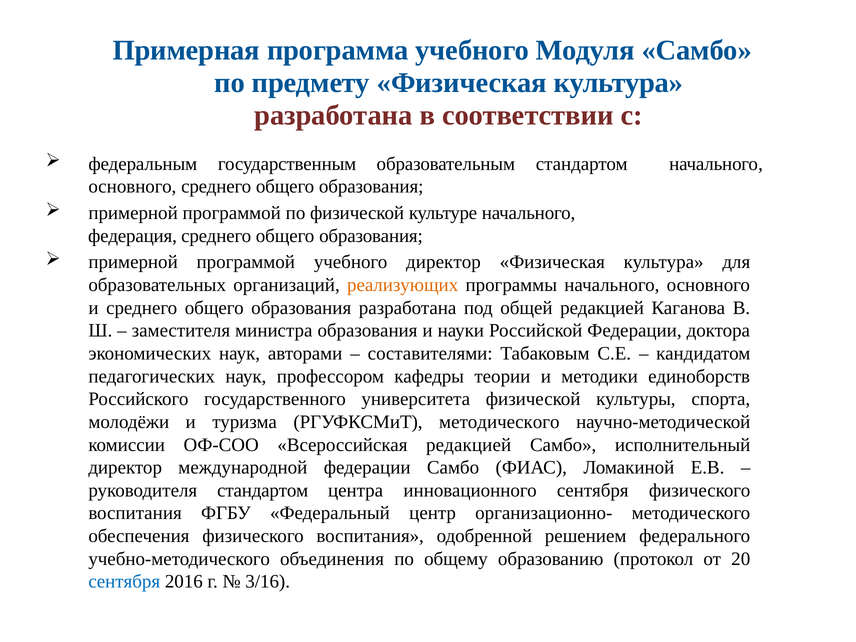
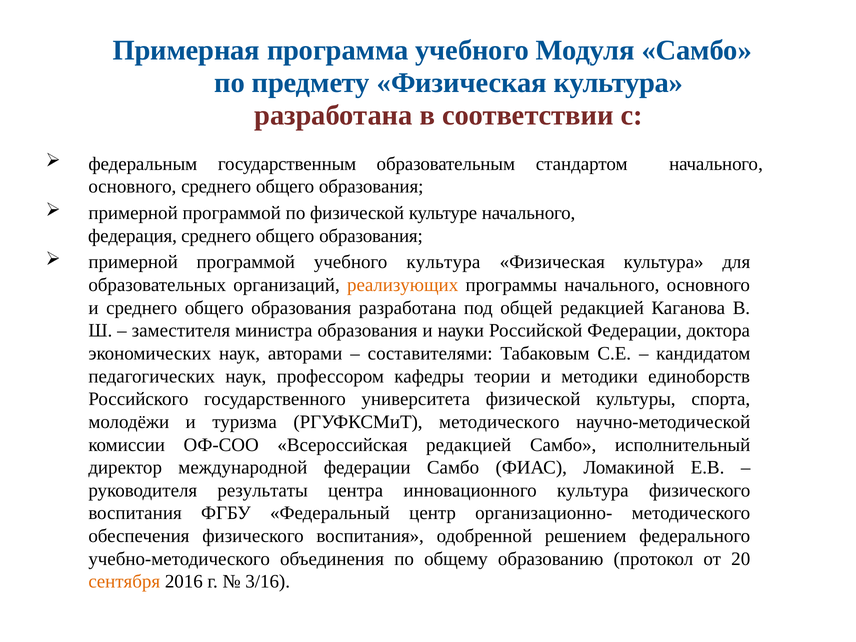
учебного директор: директор -> культура (443, 262)
руководителя стандартом: стандартом -> результаты (263, 490)
инновационного сентября: сентября -> культура (593, 490)
сентября colour: blue -> orange (124, 582)
